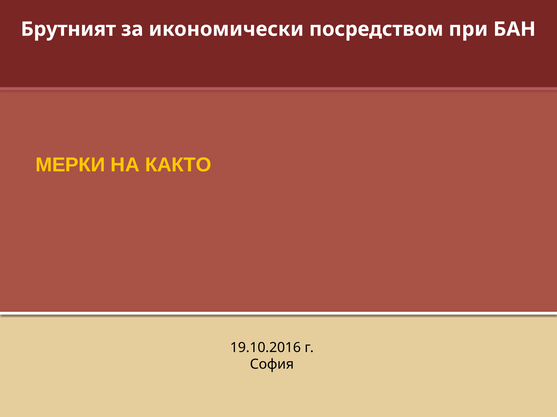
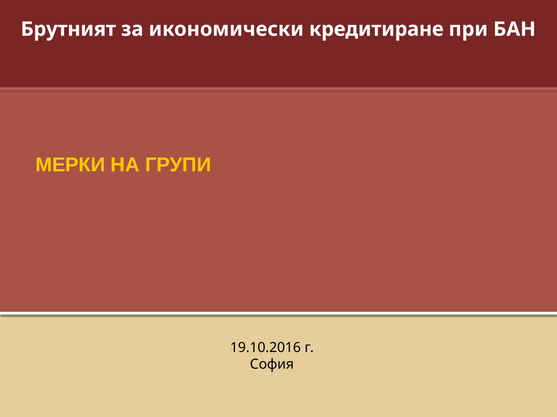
посредством: посредством -> кредитиране (376, 29)
КАКТО: КАКТО -> ГРУПИ (178, 165)
